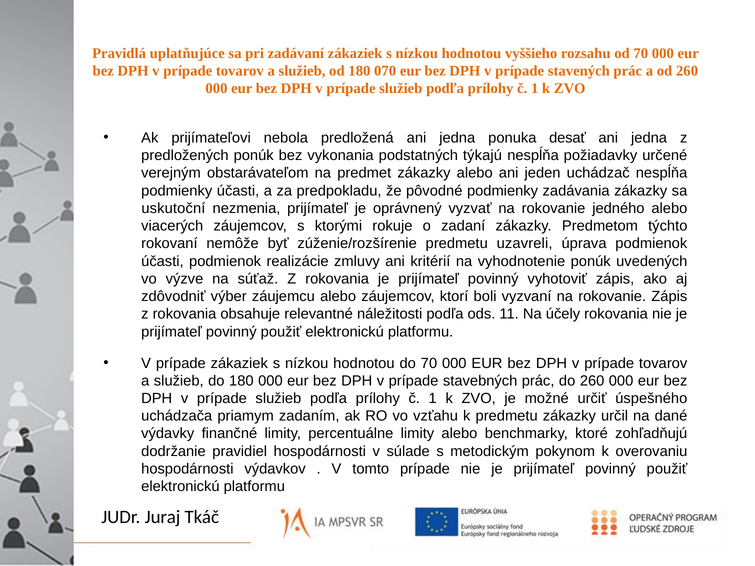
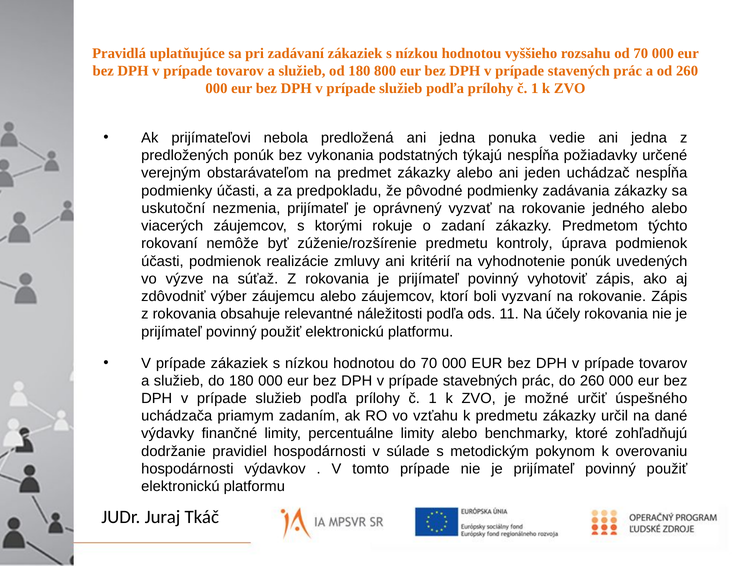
070: 070 -> 800 (385, 71)
desať: desať -> vedie (567, 138)
uzavreli: uzavreli -> kontroly (525, 244)
